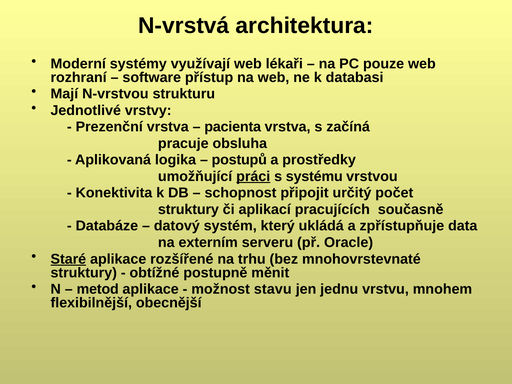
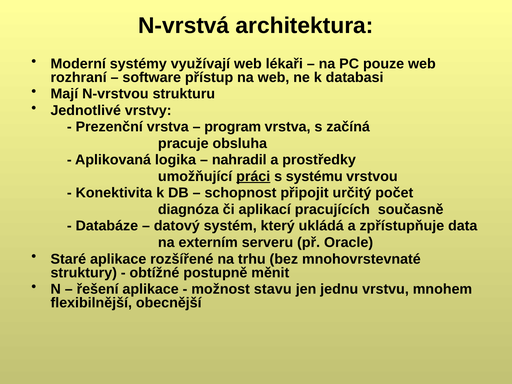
pacienta: pacienta -> program (233, 127)
postupů: postupů -> nahradil (239, 160)
struktury: struktury -> diagnóza (188, 209)
Staré underline: present -> none (68, 259)
metod: metod -> řešení (98, 289)
